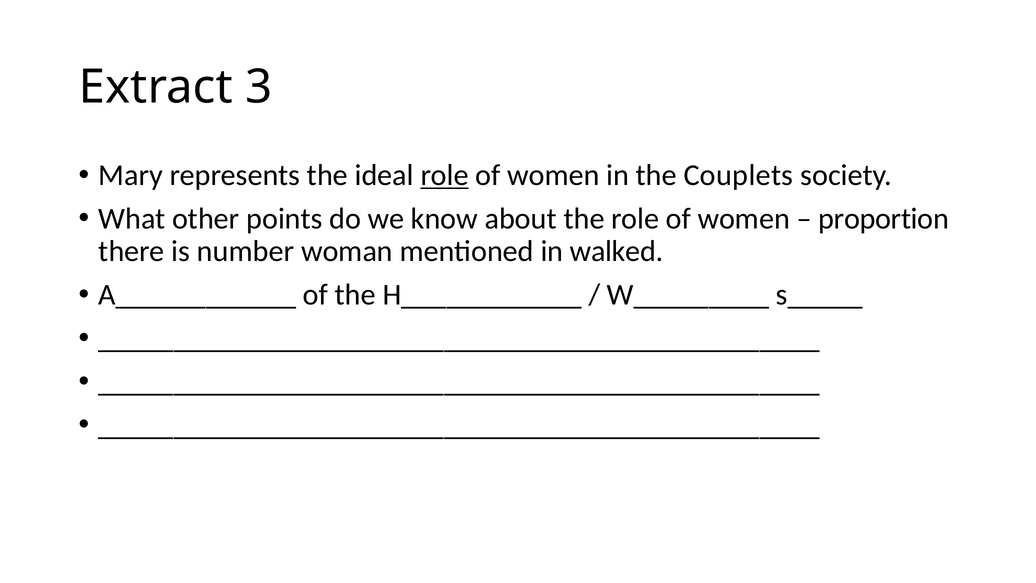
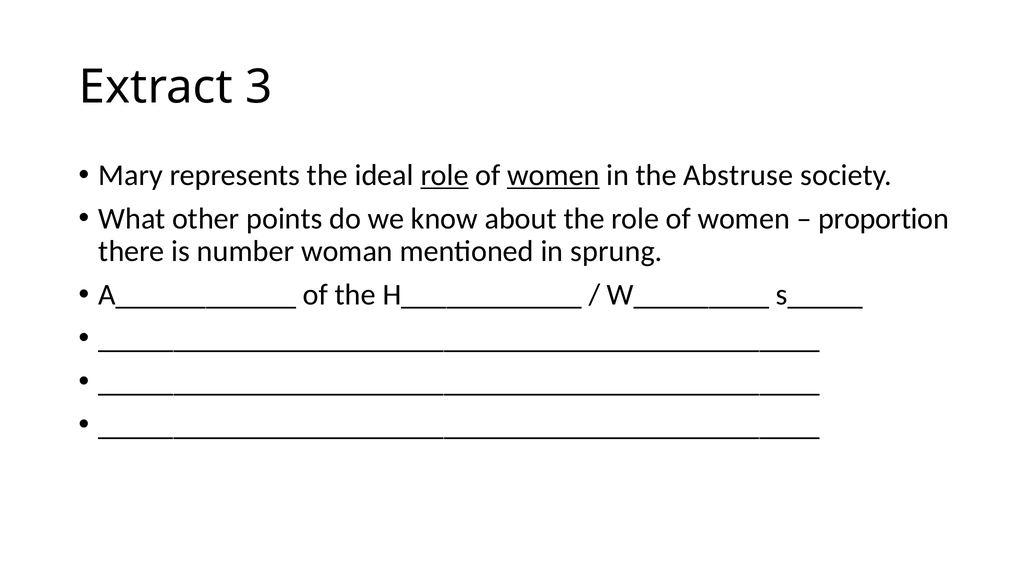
women underline: none -> present (553, 175)
Couplets: Couplets -> Abstruse (738, 175)
walked: walked -> sprung (616, 251)
